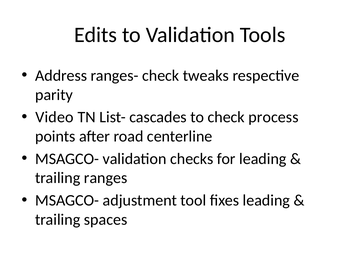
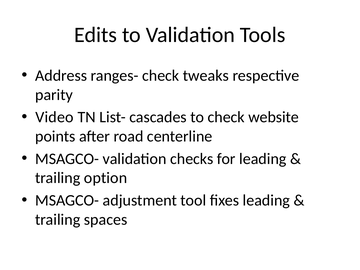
process: process -> website (274, 117)
ranges: ranges -> option (106, 178)
